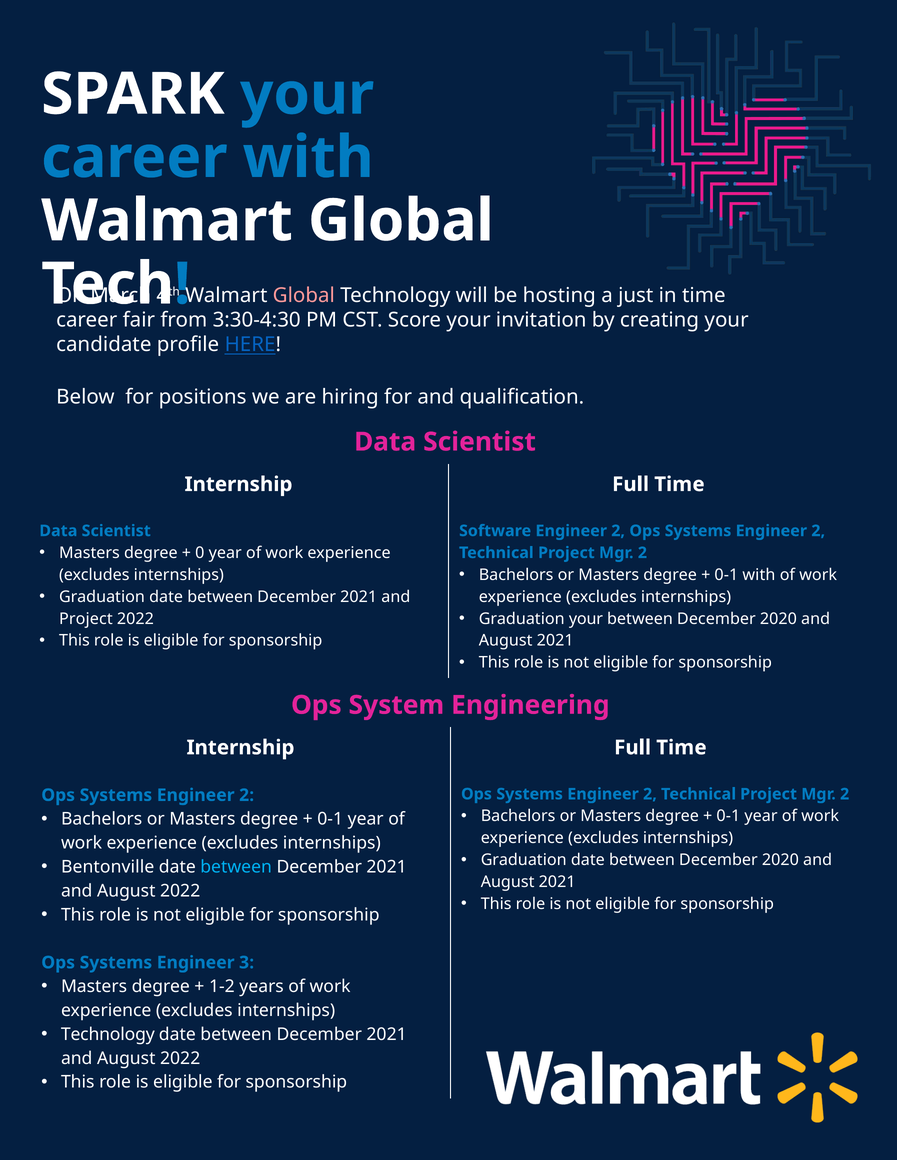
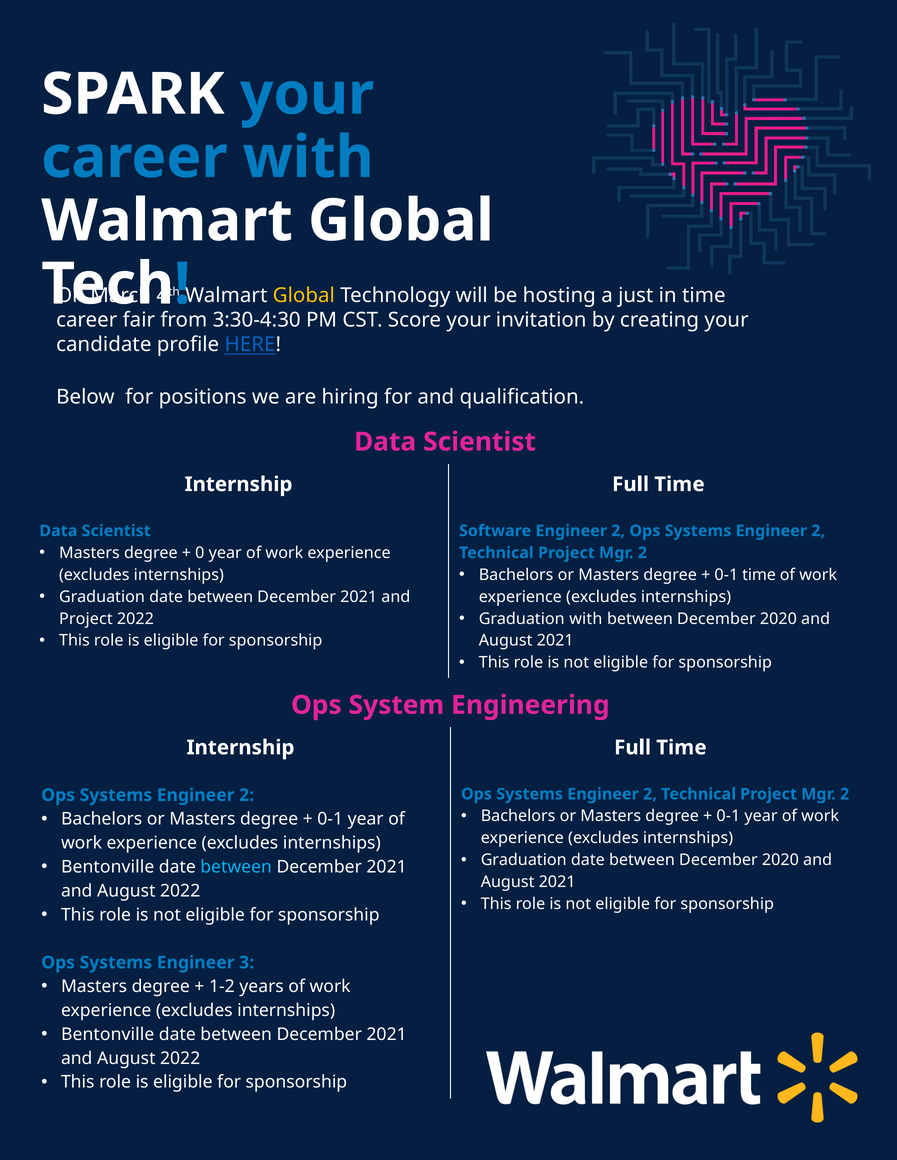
Global colour: pink -> yellow (304, 296)
0-1 with: with -> time (759, 575)
Graduation your: your -> with (586, 619)
Technology: Technology -> Bentonville (108, 1035)
